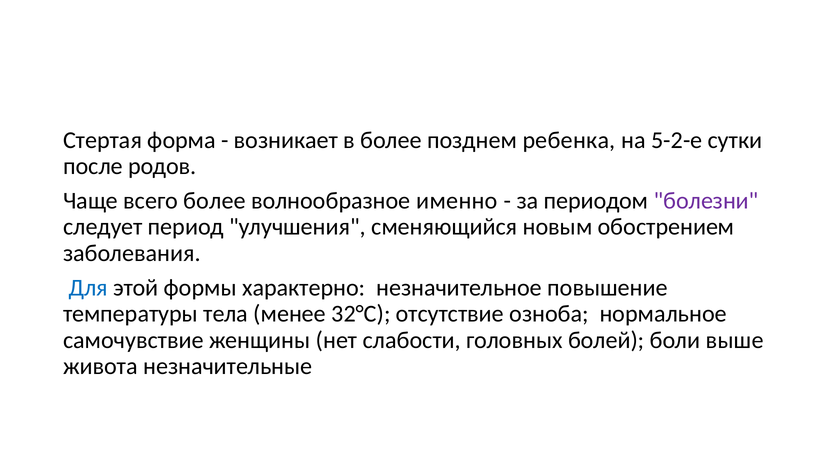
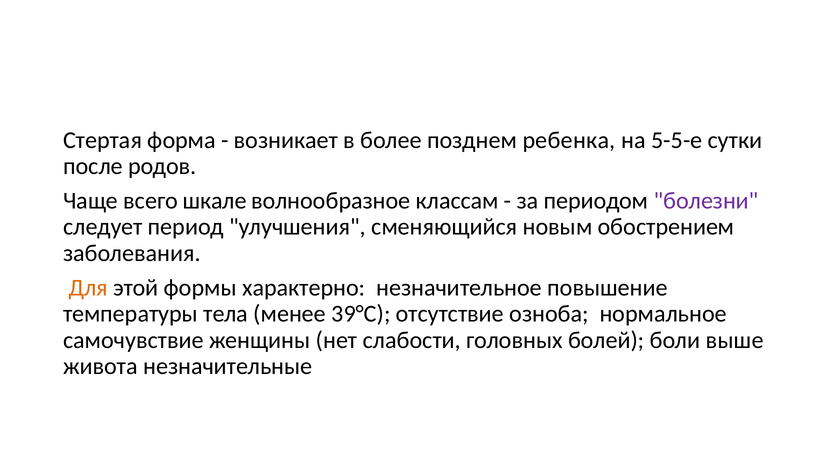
5-2-е: 5-2-е -> 5-5-е (677, 140)
всего более: более -> шкале (215, 201)
именно: именно -> классам (457, 201)
Для colour: blue -> orange (88, 288)
32°С: 32°С -> 39°С (361, 314)
